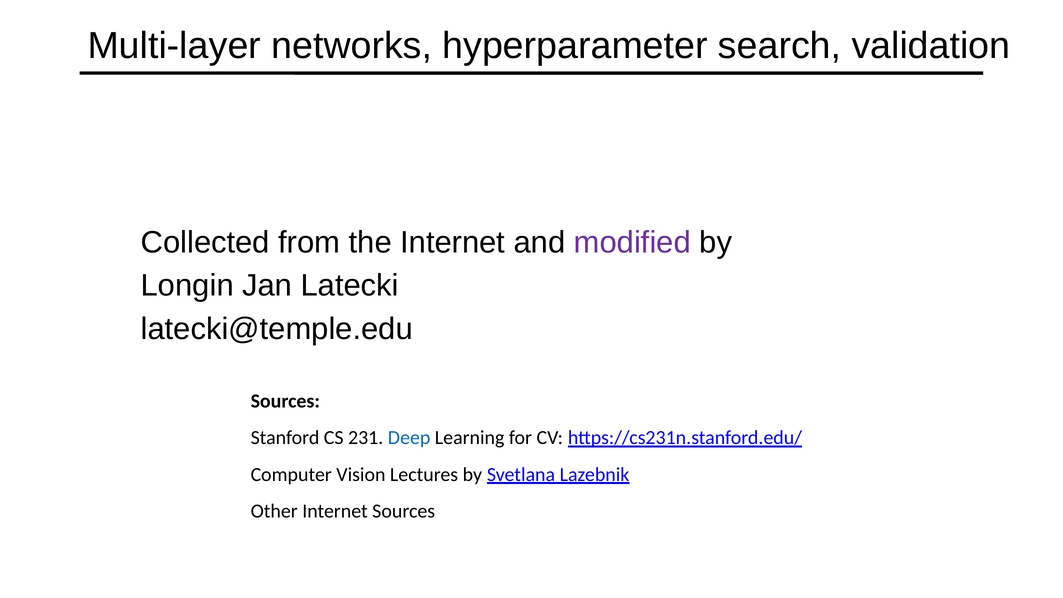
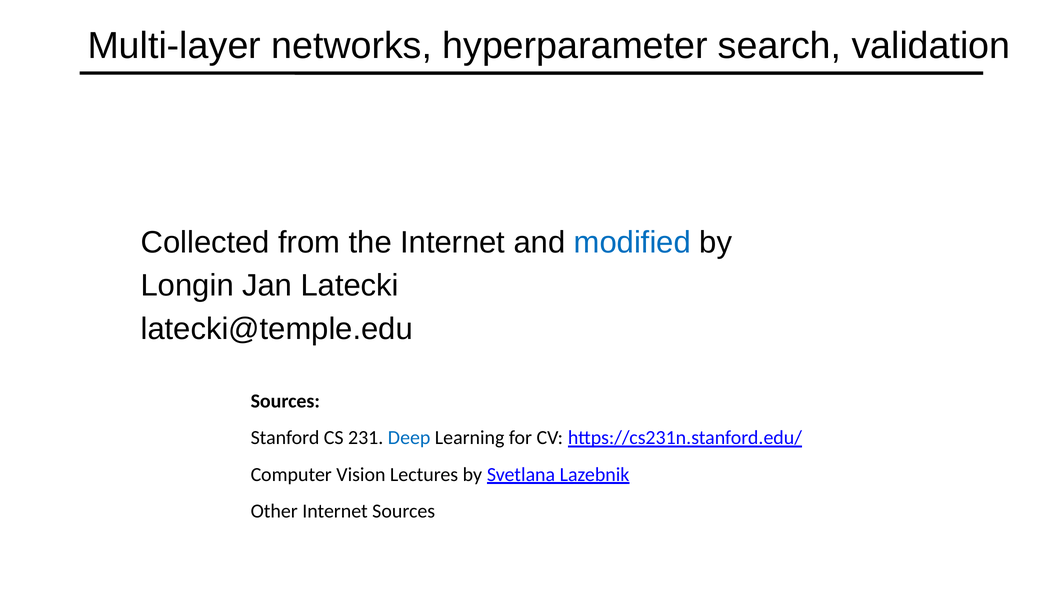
modified colour: purple -> blue (632, 242)
